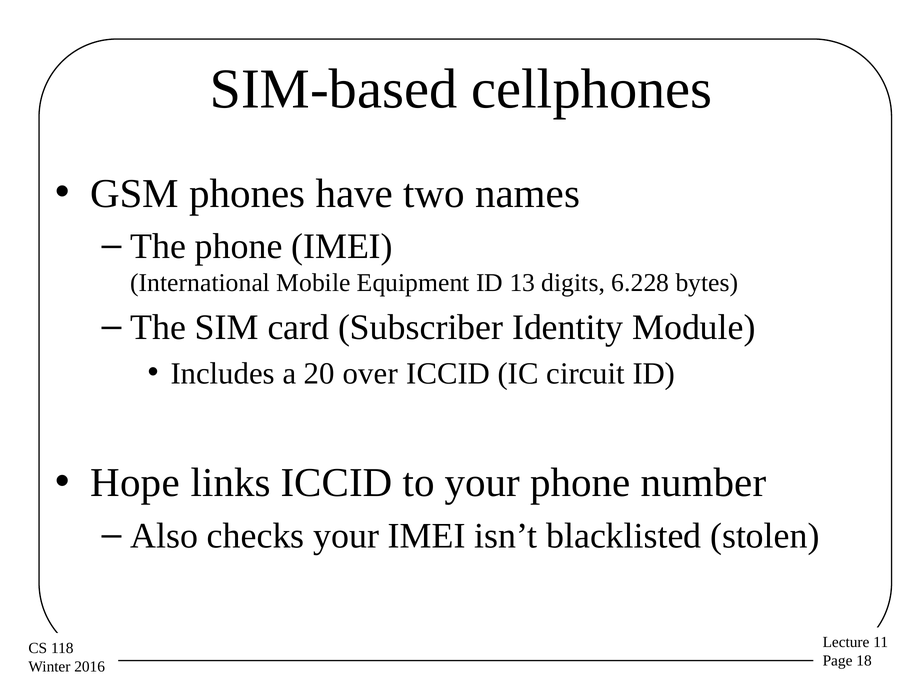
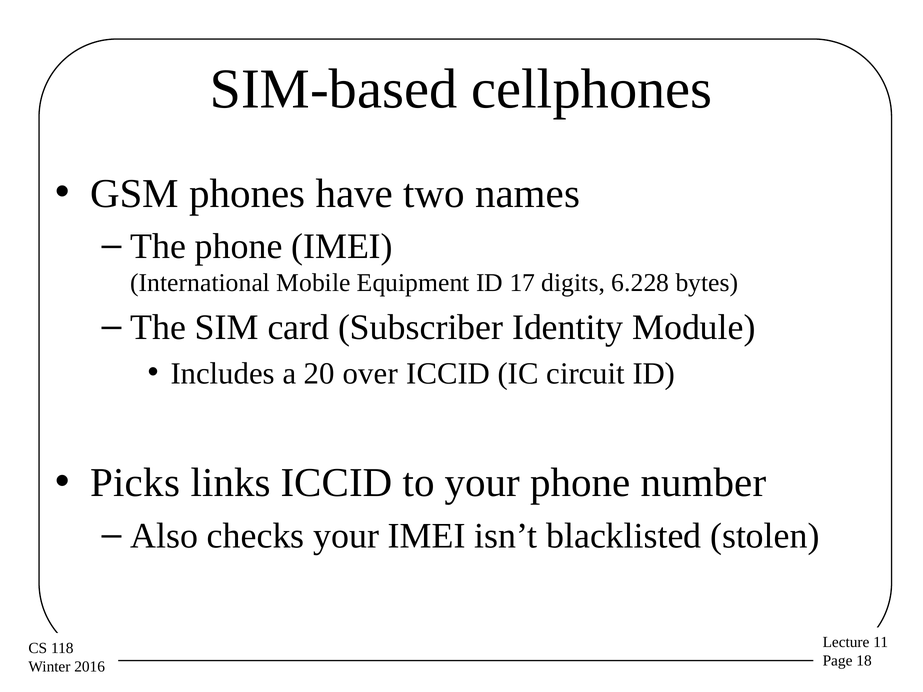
13: 13 -> 17 (522, 283)
Hope: Hope -> Picks (135, 483)
